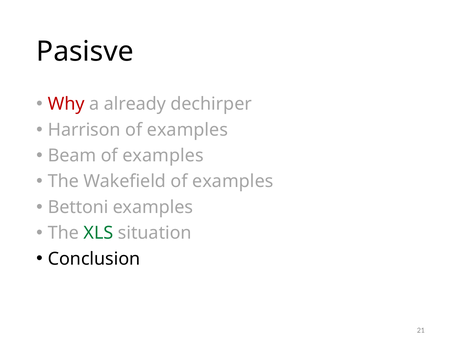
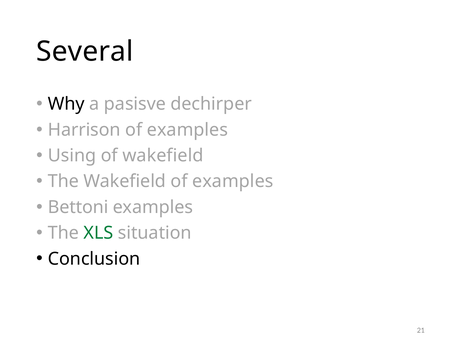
Pasisve: Pasisve -> Several (85, 52)
Why colour: red -> black (66, 104)
already: already -> pasisve (135, 104)
Beam: Beam -> Using (72, 155)
examples: examples -> wakefield (163, 155)
